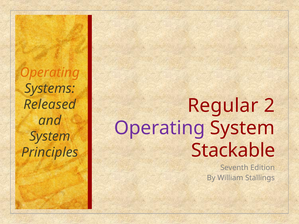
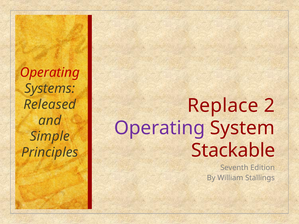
Operating colour: orange -> red (50, 73)
Regular: Regular -> Replace (223, 106)
System: System -> Simple (50, 137)
